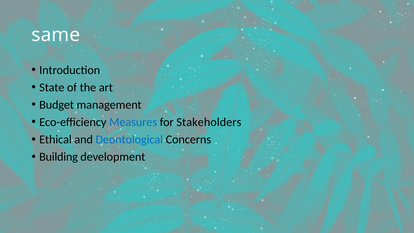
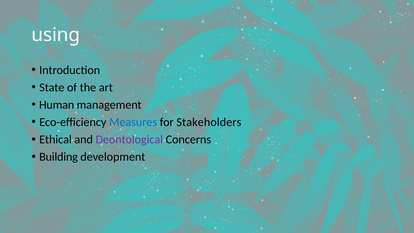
same: same -> using (56, 35)
Budget: Budget -> Human (57, 105)
Deontological colour: blue -> purple (129, 139)
